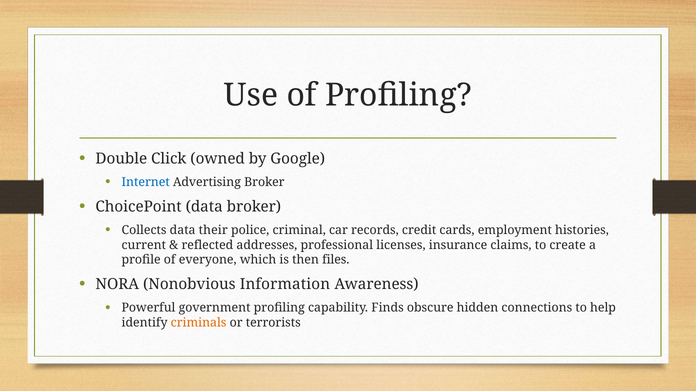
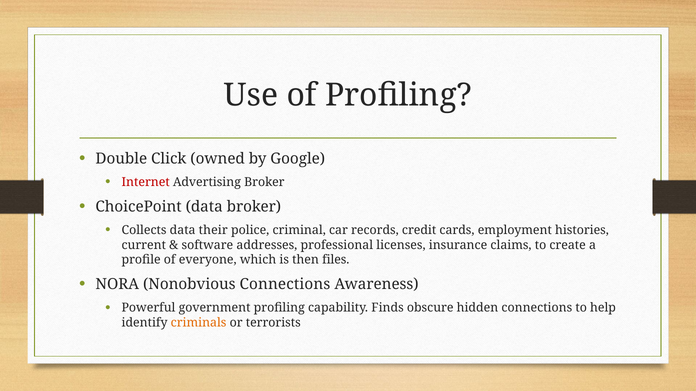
Internet colour: blue -> red (146, 182)
reflected: reflected -> software (207, 245)
Nonobvious Information: Information -> Connections (285, 285)
